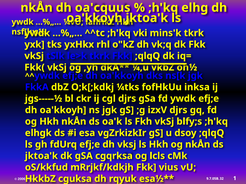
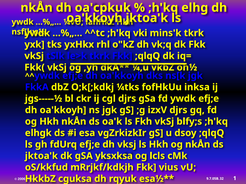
oa'cquus: oa'cquus -> oa'cpkuk (103, 8)
cgqrksa: cgqrksa -> yksxksa (114, 156)
